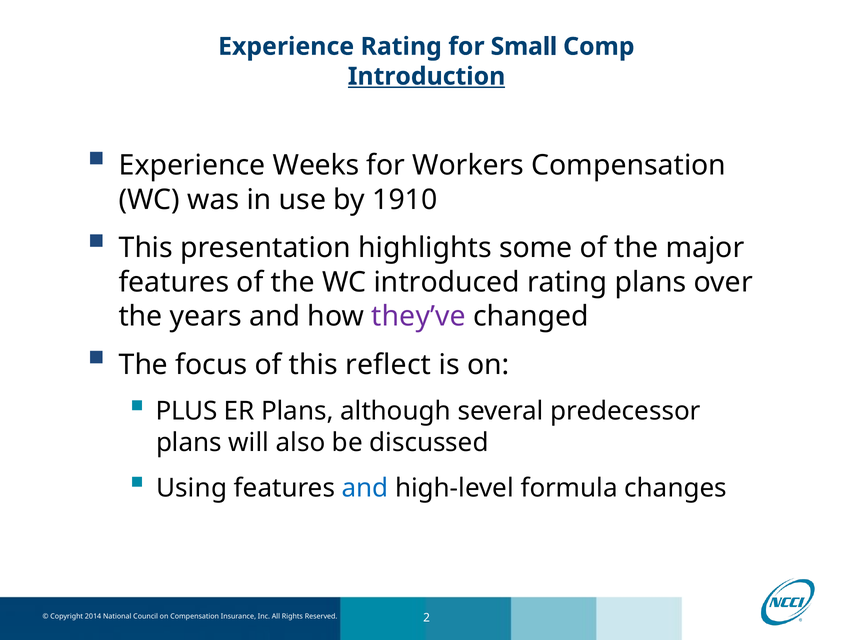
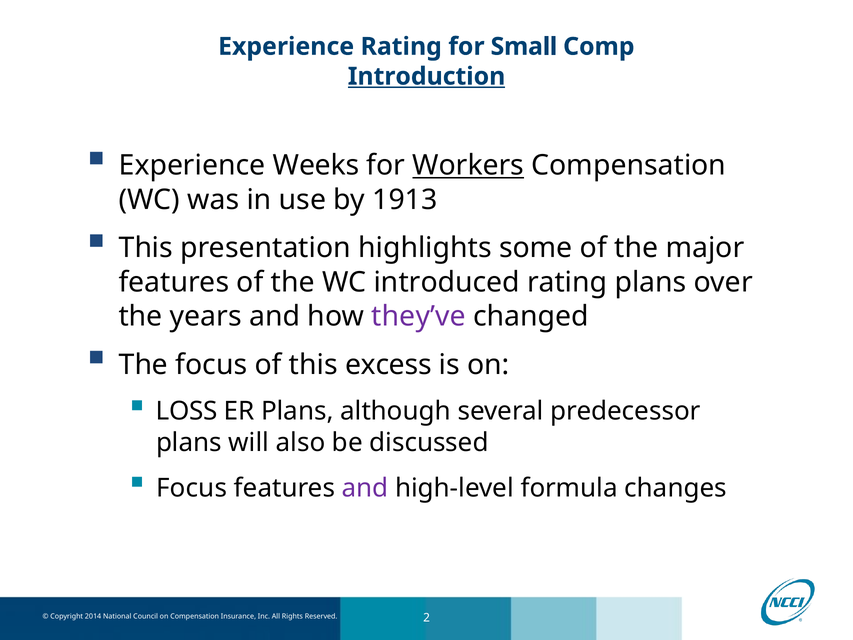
Workers underline: none -> present (468, 165)
1910: 1910 -> 1913 (405, 200)
reflect: reflect -> excess (388, 364)
PLUS: PLUS -> LOSS (187, 411)
Using: Using -> Focus (192, 488)
and colour: blue -> purple (365, 488)
